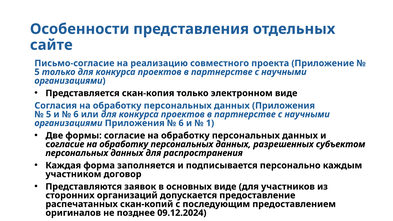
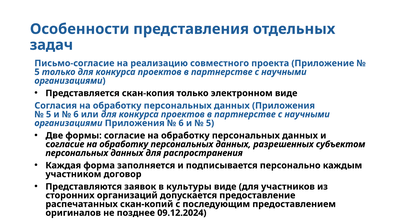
сайте: сайте -> задач (51, 45)
1: 1 -> 5 (210, 123)
основных: основных -> культуры (189, 187)
